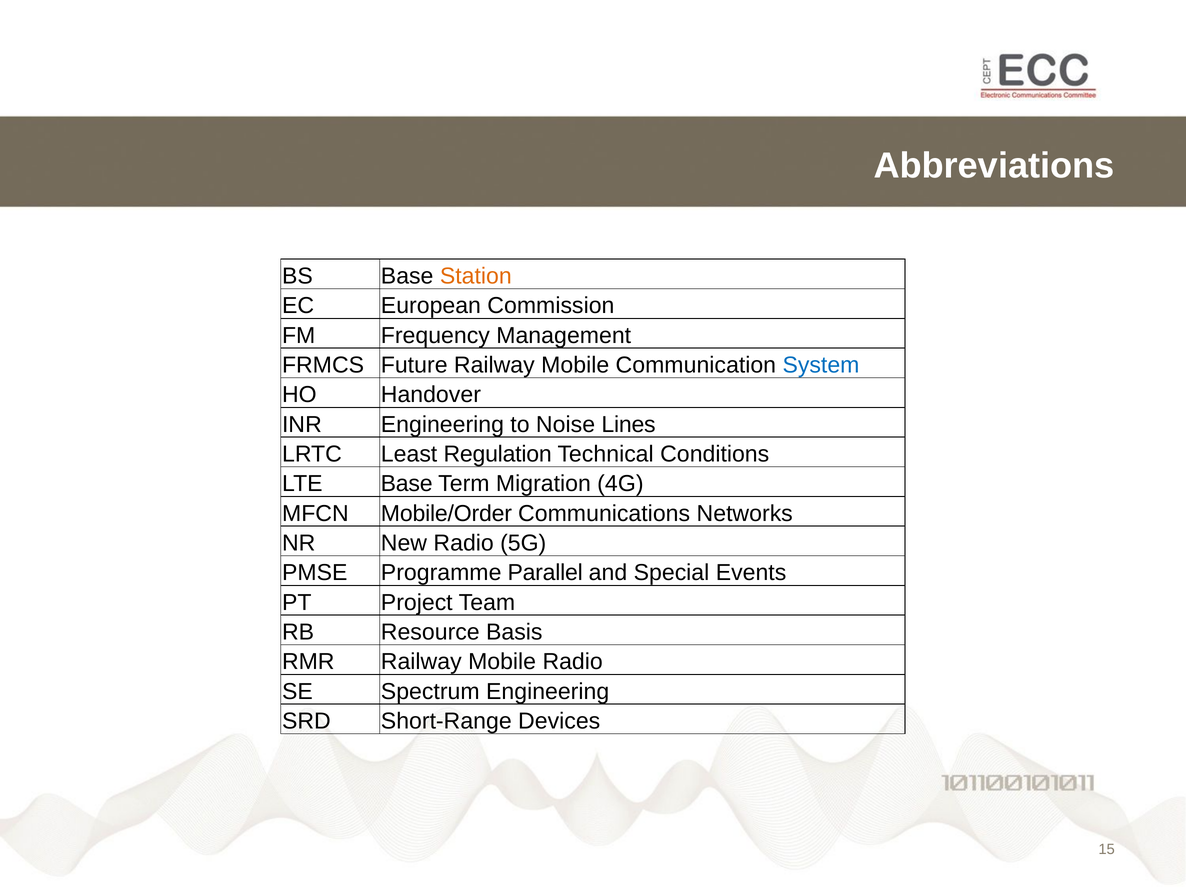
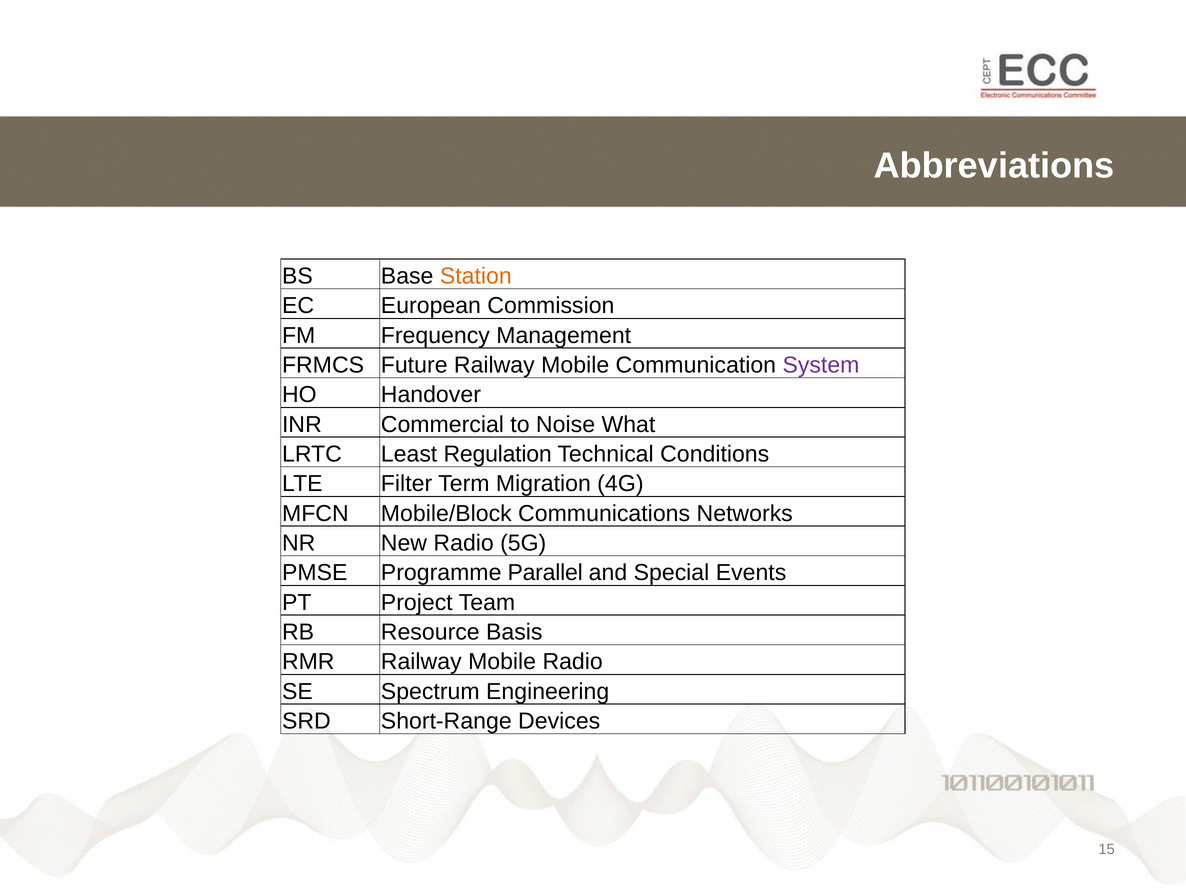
System colour: blue -> purple (821, 365)
INR Engineering: Engineering -> Commercial (442, 424)
Lines: Lines -> What (628, 424)
LTE Base: Base -> Filter (407, 484)
Mobile/Order: Mobile/Order -> Mobile/Block (446, 513)
